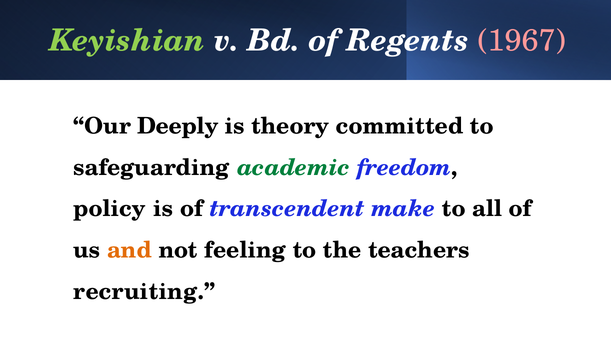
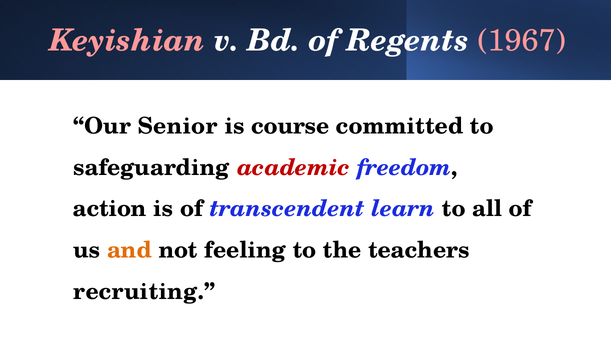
Keyishian colour: light green -> pink (127, 40)
Deeply: Deeply -> Senior (178, 126)
theory: theory -> course (290, 126)
academic colour: green -> red (294, 167)
policy: policy -> action (110, 209)
make: make -> learn (403, 209)
